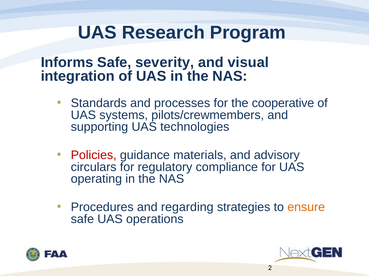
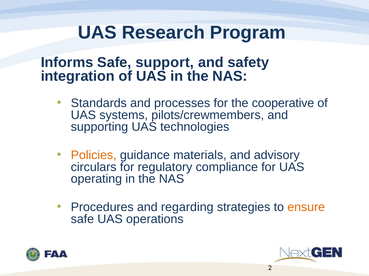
severity: severity -> support (165, 62)
visual: visual -> safety (248, 62)
Policies colour: red -> orange (94, 156)
